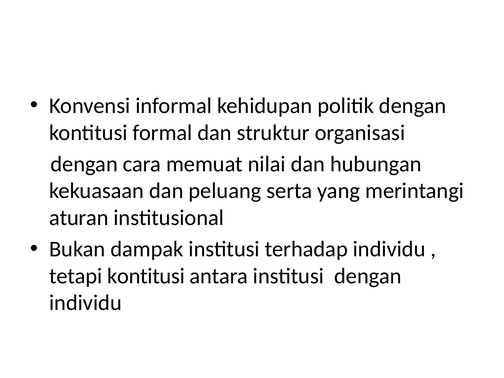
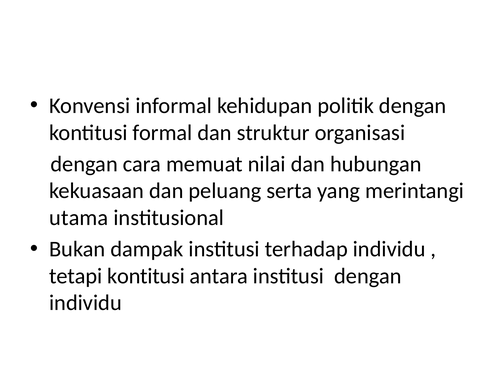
aturan: aturan -> utama (79, 218)
